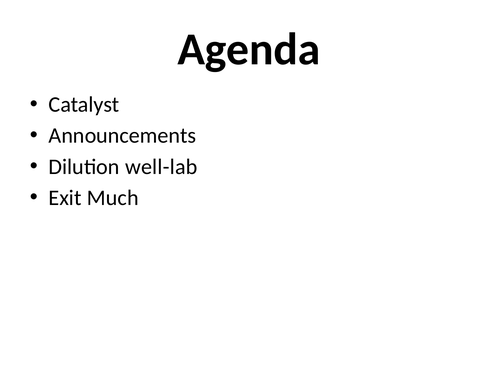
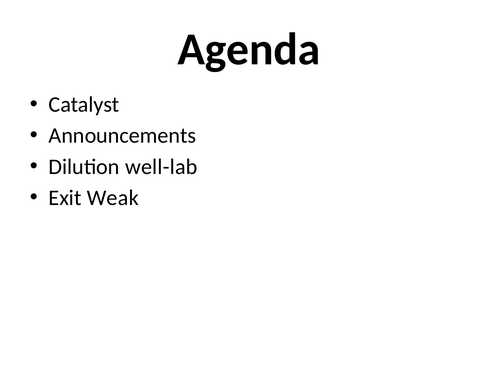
Much: Much -> Weak (113, 197)
